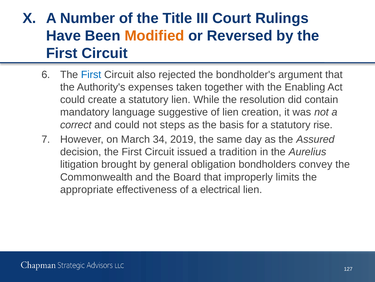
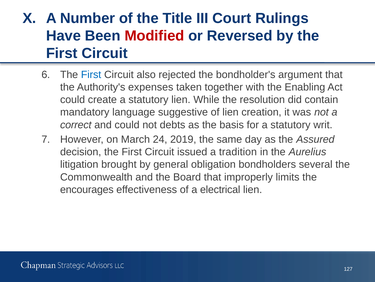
Modified colour: orange -> red (154, 36)
steps: steps -> debts (173, 125)
rise: rise -> writ (323, 125)
34: 34 -> 24 (160, 139)
convey: convey -> several (316, 164)
appropriate: appropriate -> encourages (87, 189)
